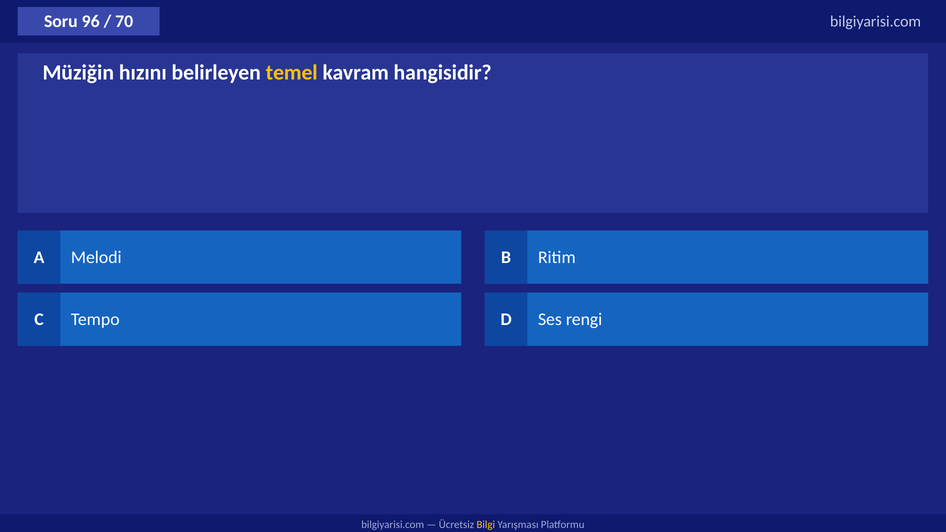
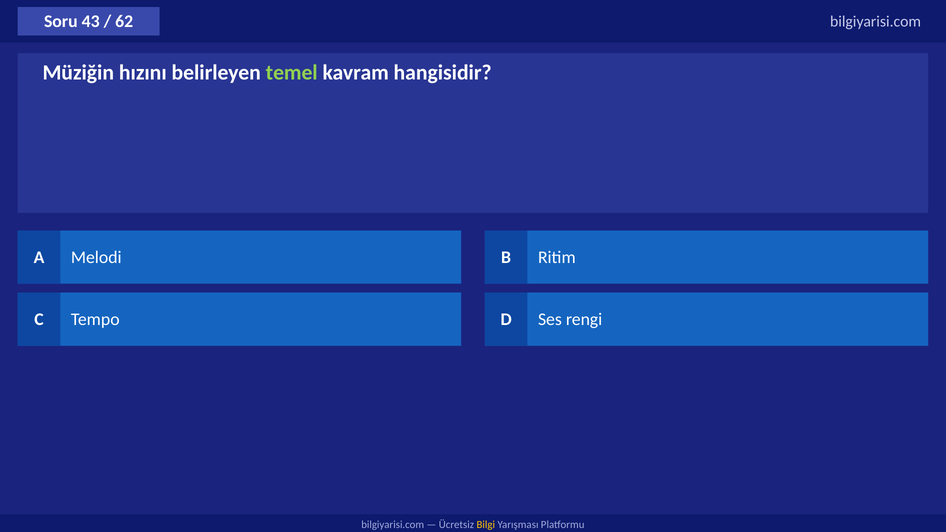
96: 96 -> 43 (91, 22)
70: 70 -> 62 (124, 22)
temel colour: yellow -> light green (292, 73)
